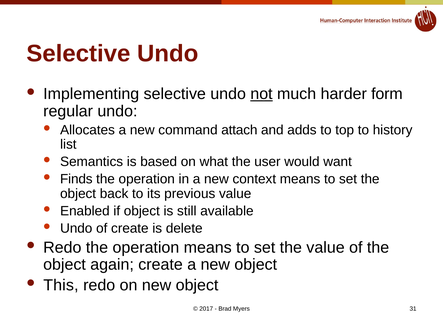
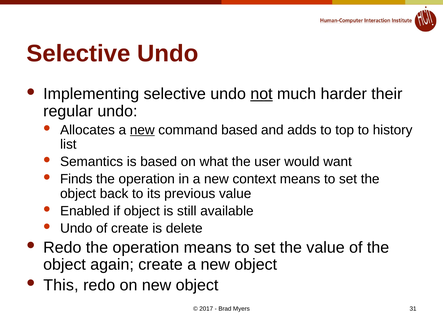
form: form -> their (387, 94)
new underline: none -> present (142, 130)
command attach: attach -> based (239, 130)
